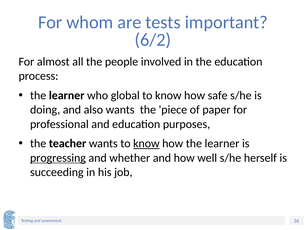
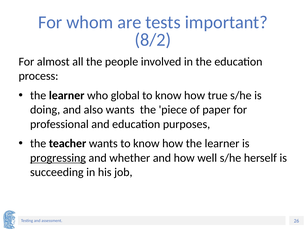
6/2: 6/2 -> 8/2 (153, 40)
safe: safe -> true (218, 95)
know underline: present -> none (146, 143)
